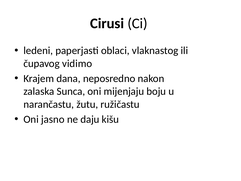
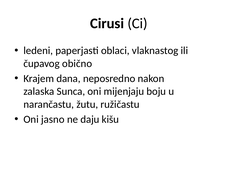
vidimo: vidimo -> obično (77, 63)
